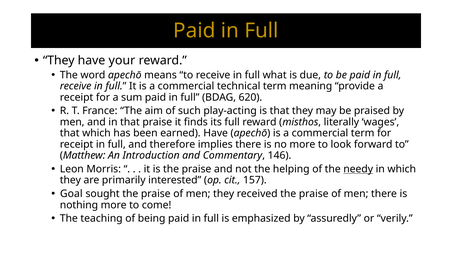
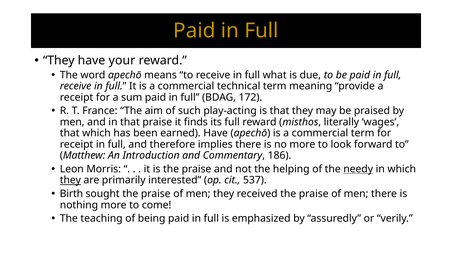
620: 620 -> 172 (250, 97)
146: 146 -> 186 (279, 156)
they underline: none -> present (70, 180)
157: 157 -> 537 (255, 180)
Goal: Goal -> Birth (71, 194)
